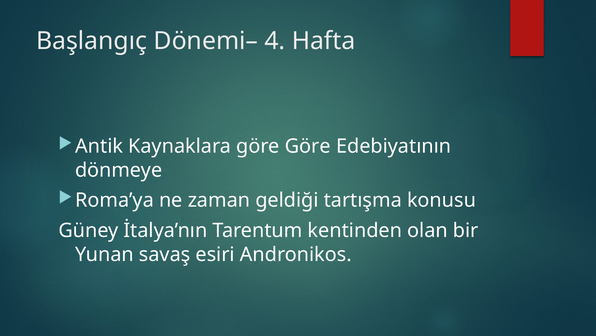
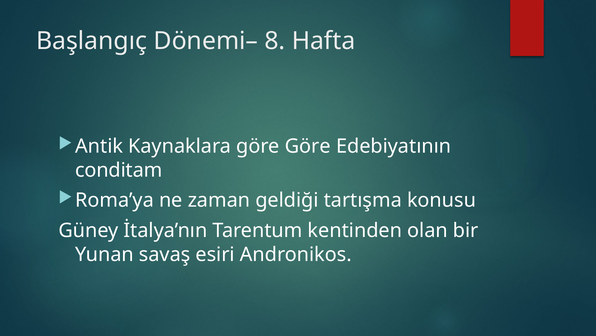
4: 4 -> 8 (275, 41)
dönmeye: dönmeye -> conditam (119, 170)
